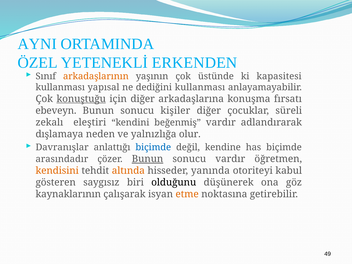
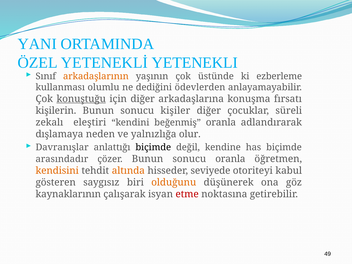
AYNI: AYNI -> YANI (37, 44)
ERKENDEN: ERKENDEN -> YETENEKLI (195, 63)
kapasitesi: kapasitesi -> ezberleme (279, 76)
yapısal: yapısal -> olumlu (104, 87)
dediğini kullanması: kullanması -> ödevlerden (200, 87)
ebeveyn: ebeveyn -> kişilerin (56, 111)
beğenmiş vardır: vardır -> oranla (221, 122)
biçimde colour: blue -> black (153, 147)
Bunun underline: present -> none (147, 159)
sonucu vardır: vardır -> oranla (230, 159)
yanında: yanında -> seviyede (211, 171)
olduğunu colour: black -> orange (174, 182)
etme colour: orange -> red (187, 194)
